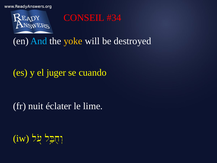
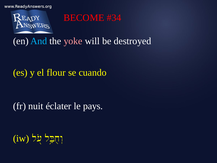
CONSEIL: CONSEIL -> BECOME (84, 18)
yoke colour: yellow -> pink (73, 41)
juger: juger -> flour (56, 72)
lime: lime -> pays (93, 106)
